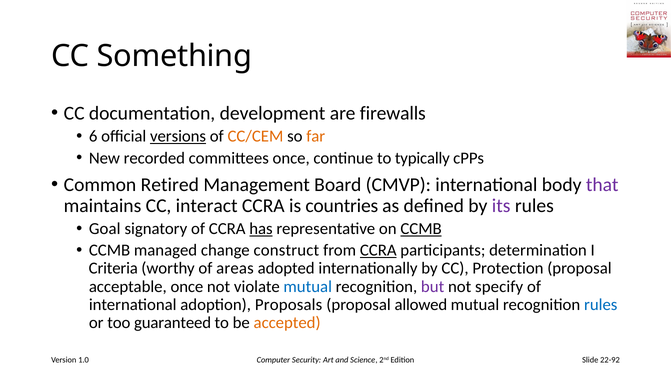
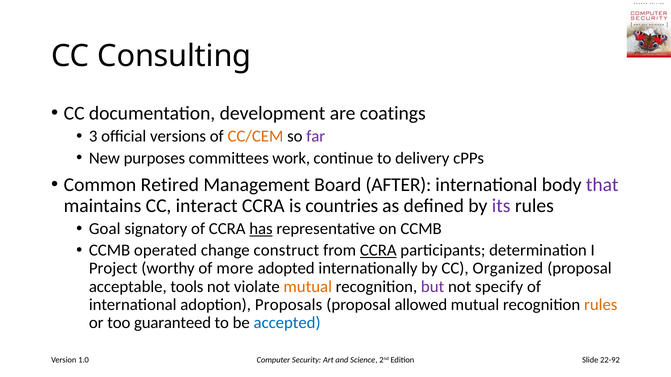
Something: Something -> Consulting (174, 56)
firewalls: firewalls -> coatings (393, 113)
6: 6 -> 3 (93, 137)
versions underline: present -> none (178, 137)
far colour: orange -> purple (316, 137)
recorded: recorded -> purposes (154, 158)
committees once: once -> work (291, 158)
typically: typically -> delivery (422, 158)
CMVP: CMVP -> AFTER (398, 185)
CCMB underline: present -> none (421, 229)
managed: managed -> operated (166, 251)
Criteria: Criteria -> Project (113, 269)
areas: areas -> more (235, 269)
Protection: Protection -> Organized (508, 269)
acceptable once: once -> tools (187, 287)
mutual colour: blue -> orange (308, 287)
rules colour: blue -> orange (601, 305)
accepted colour: orange -> blue (287, 323)
